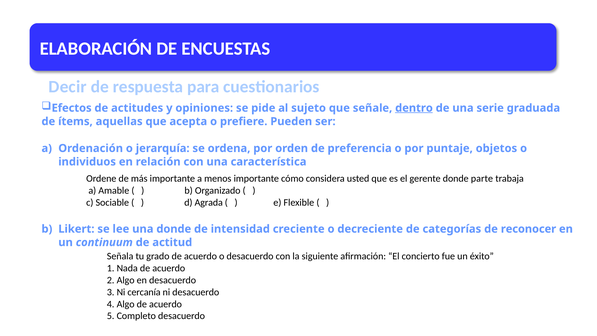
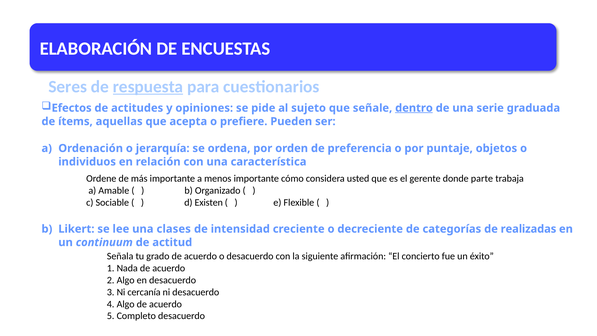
Decir: Decir -> Seres (68, 87)
respuesta underline: none -> present (148, 87)
Agrada: Agrada -> Existen (209, 202)
una donde: donde -> clases (174, 229)
reconocer: reconocer -> realizadas (528, 229)
